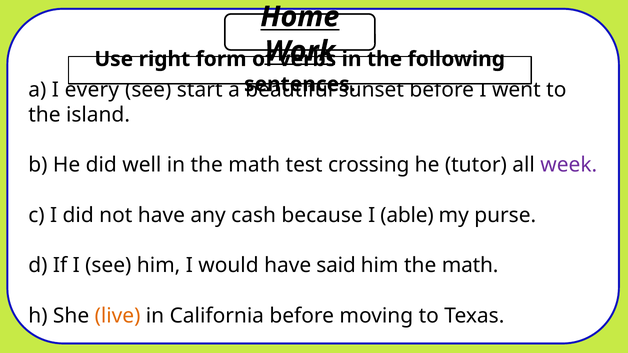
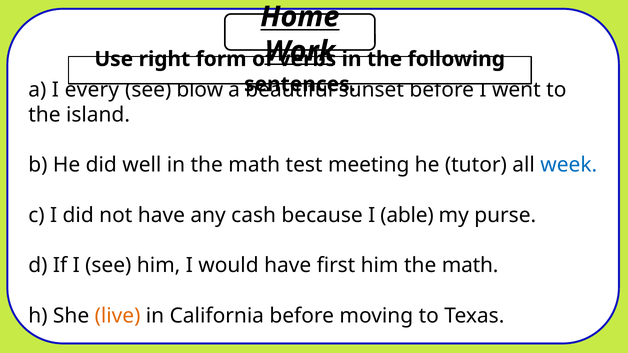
start: start -> blow (200, 90)
crossing: crossing -> meeting (369, 165)
week colour: purple -> blue (569, 165)
said: said -> first (336, 266)
